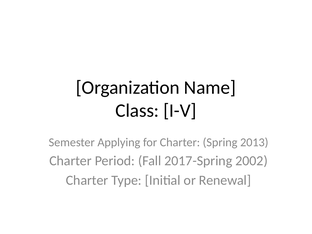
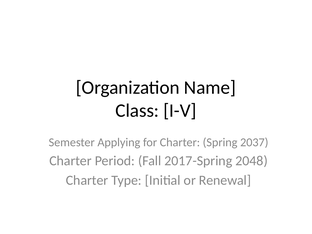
2013: 2013 -> 2037 (254, 142)
2002: 2002 -> 2048 (252, 161)
